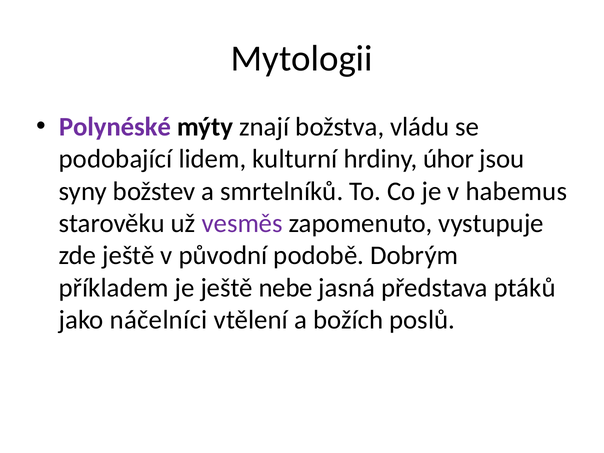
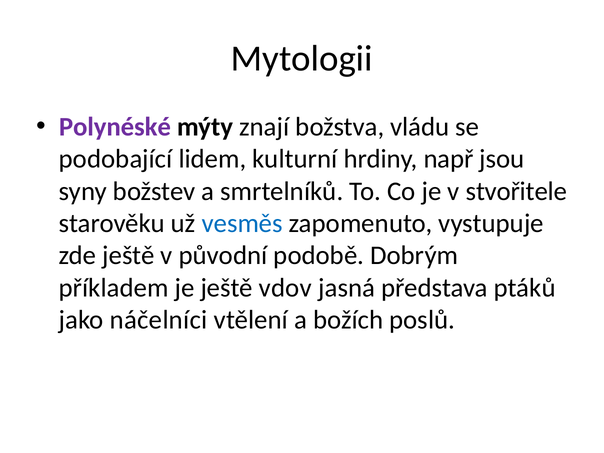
úhor: úhor -> např (448, 159)
habemus: habemus -> stvořitele (516, 191)
vesměs colour: purple -> blue (242, 223)
nebe: nebe -> vdov (285, 288)
